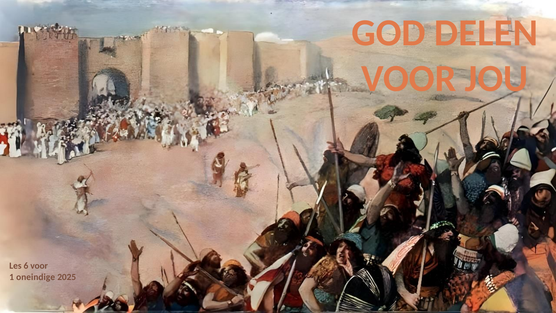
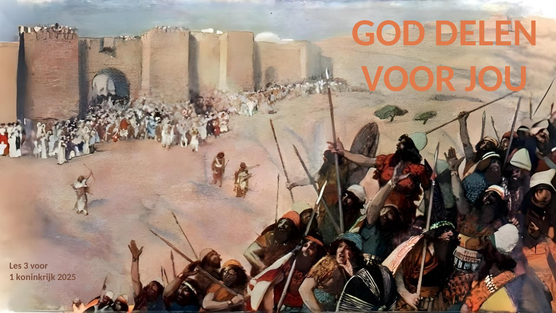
6: 6 -> 3 (26, 266)
oneindige: oneindige -> koninkrijk (36, 277)
